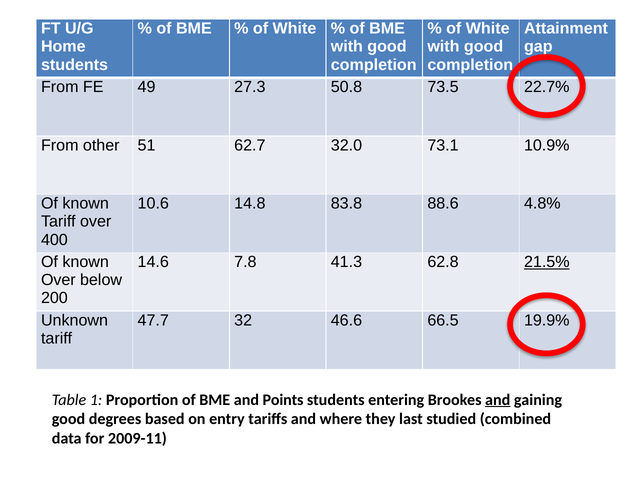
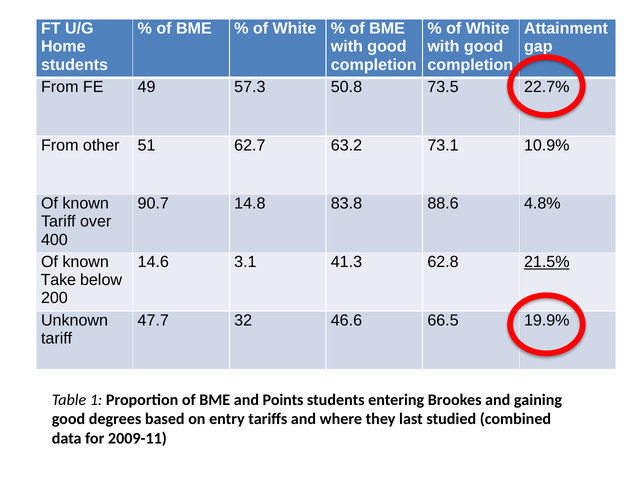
27.3: 27.3 -> 57.3 (250, 87)
32.0: 32.0 -> 63.2 (346, 145)
10.6: 10.6 -> 90.7 (153, 204)
7.8: 7.8 -> 3.1 (245, 262)
Over: Over -> Take (58, 280)
and underline: present -> none (498, 400)
